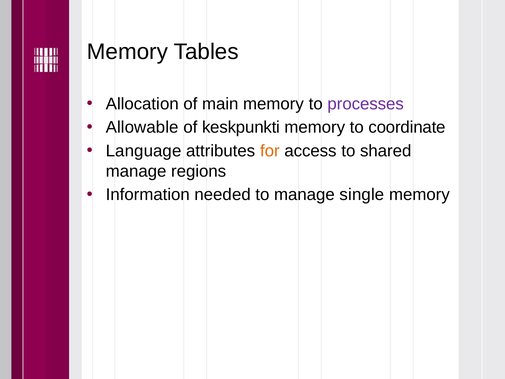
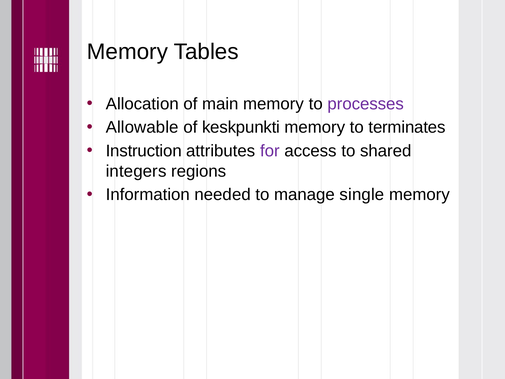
coordinate: coordinate -> terminates (407, 127)
Language: Language -> Instruction (144, 151)
for colour: orange -> purple (270, 151)
manage: manage -> integers (136, 171)
